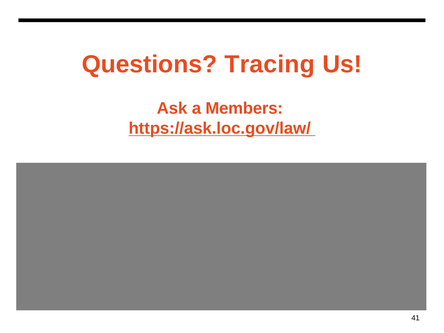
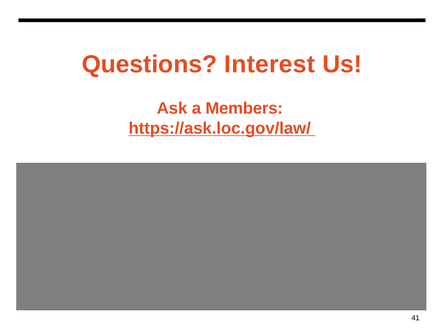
Tracing: Tracing -> Interest (270, 64)
